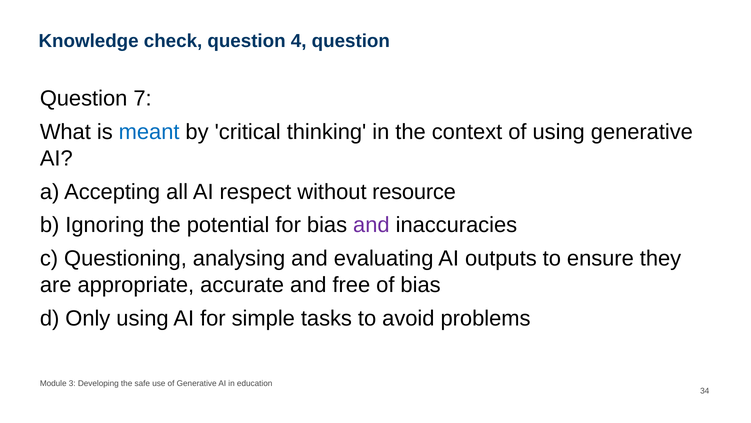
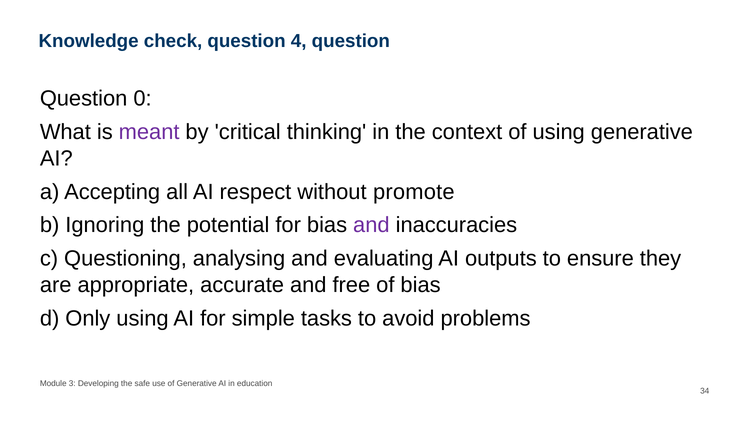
7: 7 -> 0 (143, 99)
meant colour: blue -> purple (149, 132)
resource: resource -> promote (414, 192)
